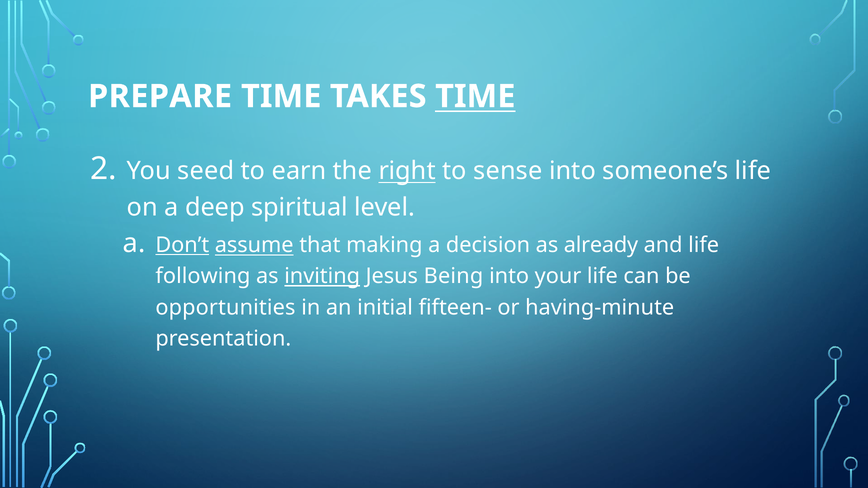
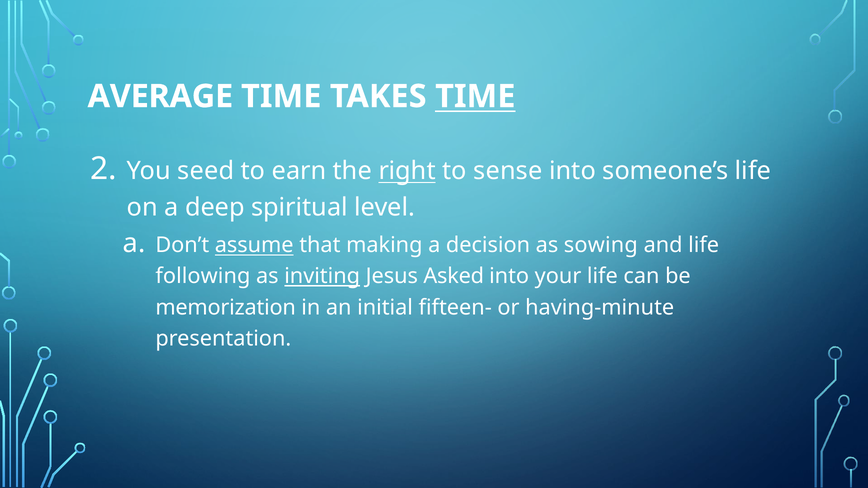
PREPARE: PREPARE -> AVERAGE (160, 96)
Don’t underline: present -> none (182, 245)
already: already -> sowing (601, 245)
Being: Being -> Asked (454, 276)
opportunities: opportunities -> memorization (226, 308)
